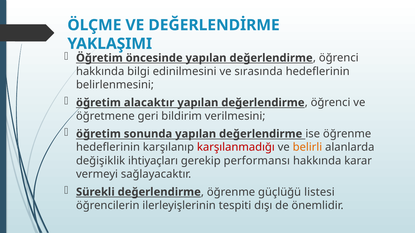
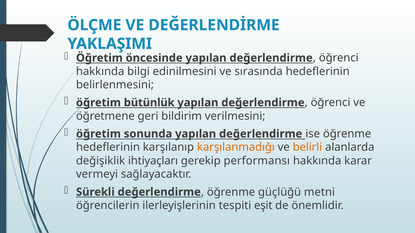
alacaktır: alacaktır -> bütünlük (149, 103)
karşılanmadığı colour: red -> orange (236, 148)
listesi: listesi -> metni (319, 192)
dışı: dışı -> eşit (263, 206)
